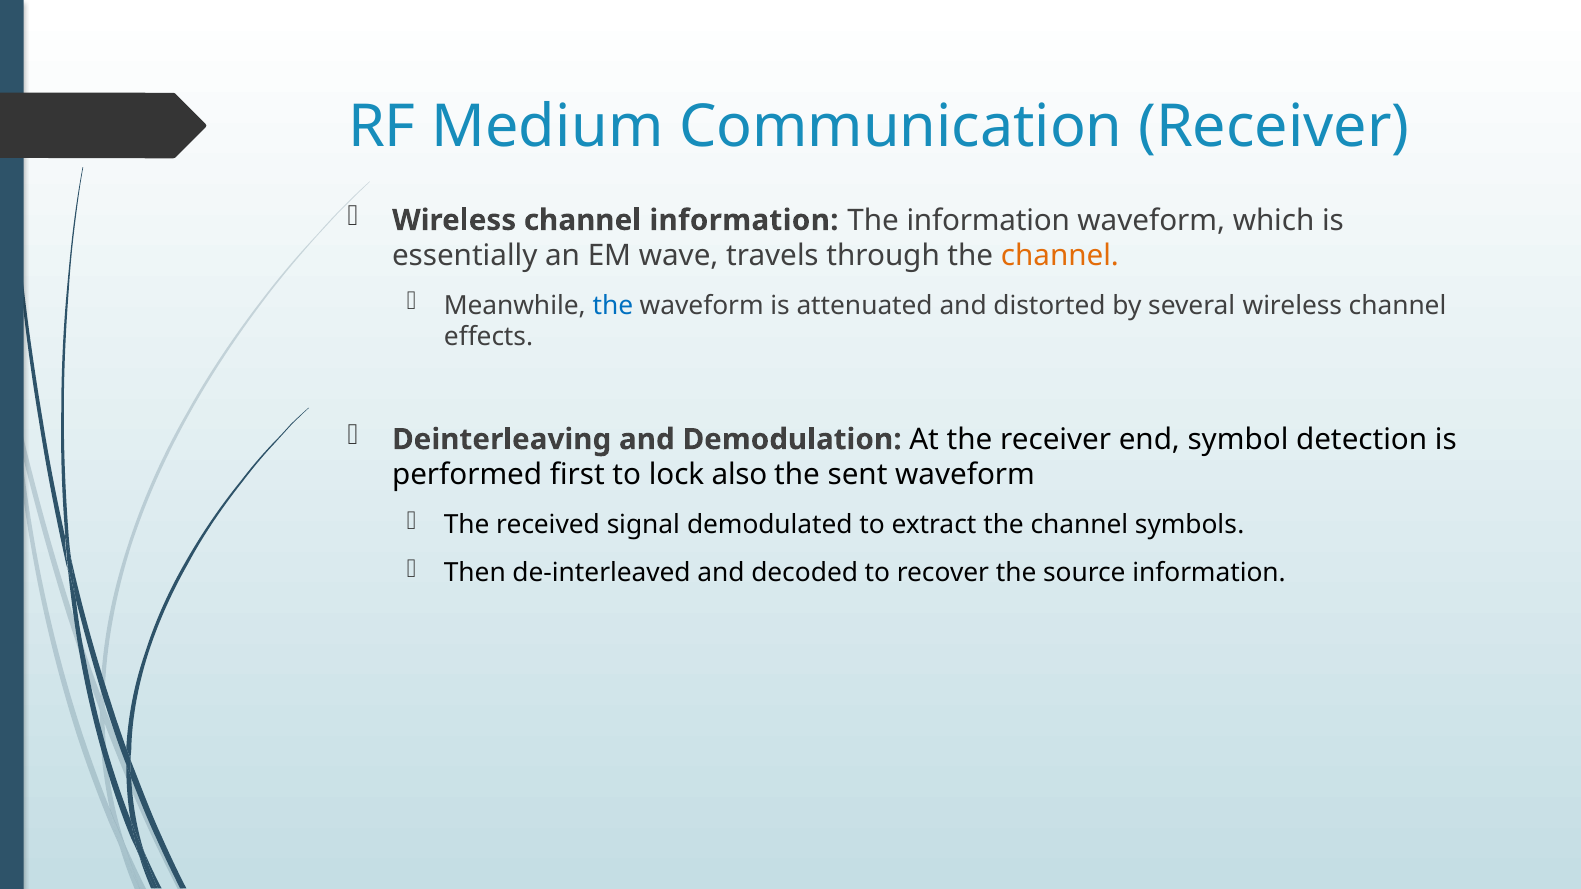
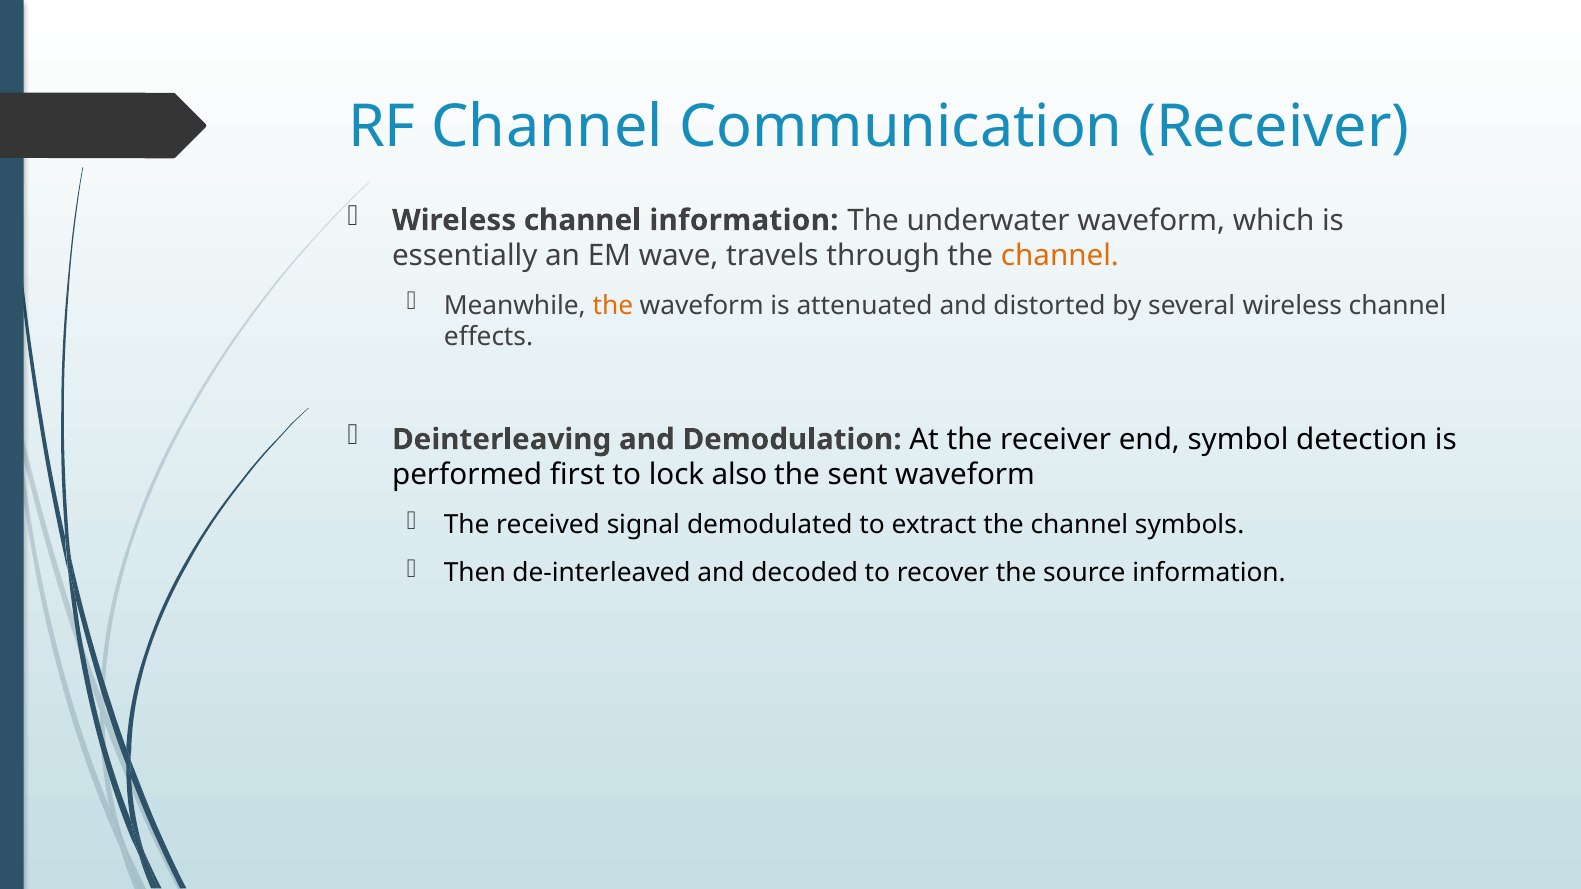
RF Medium: Medium -> Channel (547, 127)
The information: information -> underwater (988, 220)
the colour: blue -> orange (613, 306)
